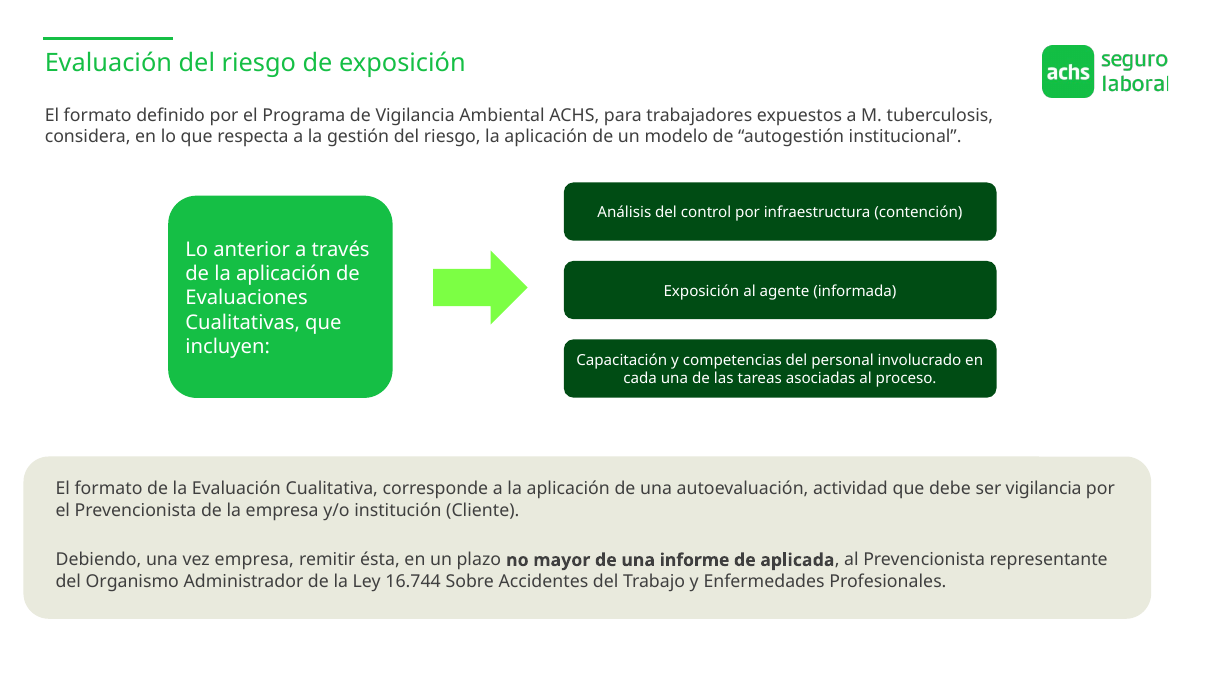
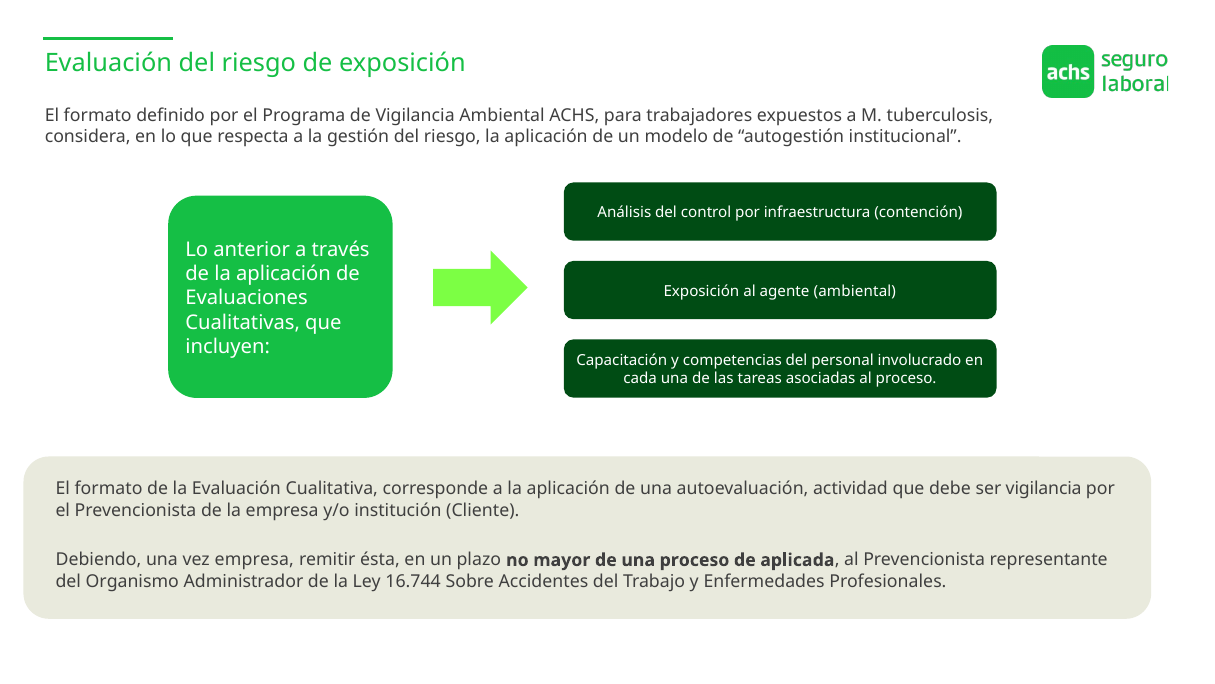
agente informada: informada -> ambiental (855, 291)
una informe: informe -> proceso (695, 560)
